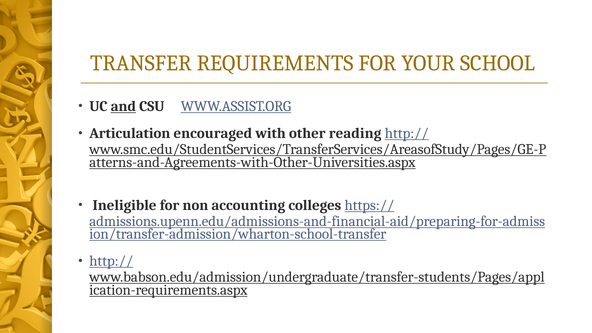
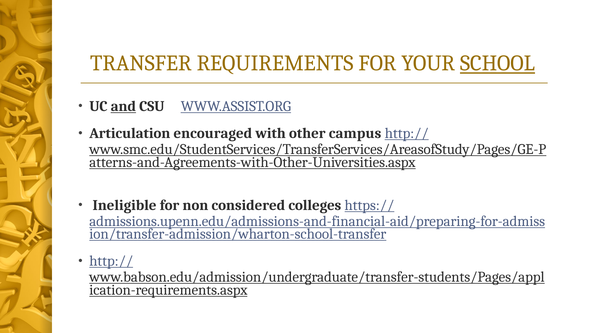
SCHOOL underline: none -> present (497, 63)
reading: reading -> campus (355, 133)
accounting: accounting -> considered (248, 205)
